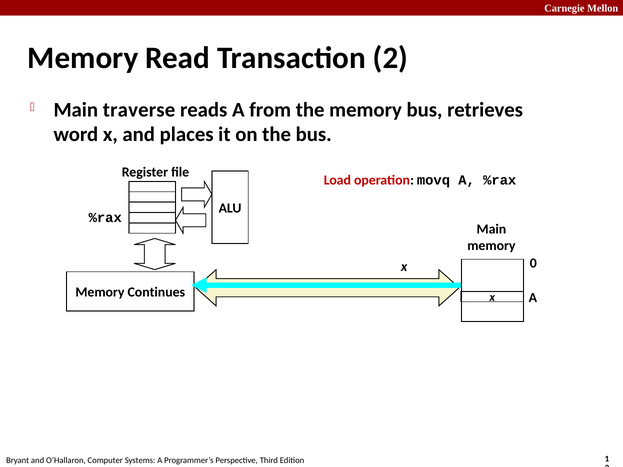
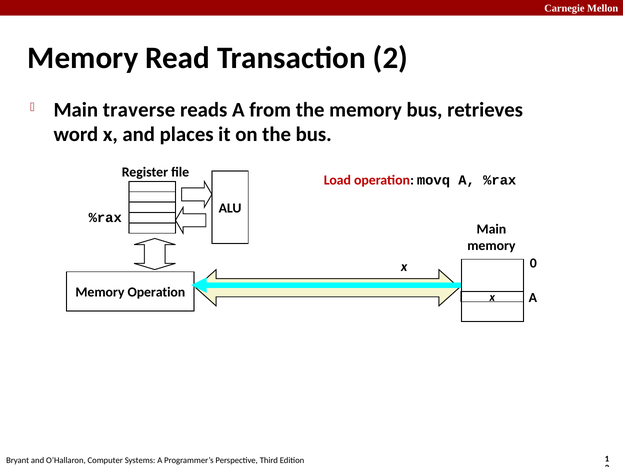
Memory Continues: Continues -> Operation (156, 293)
